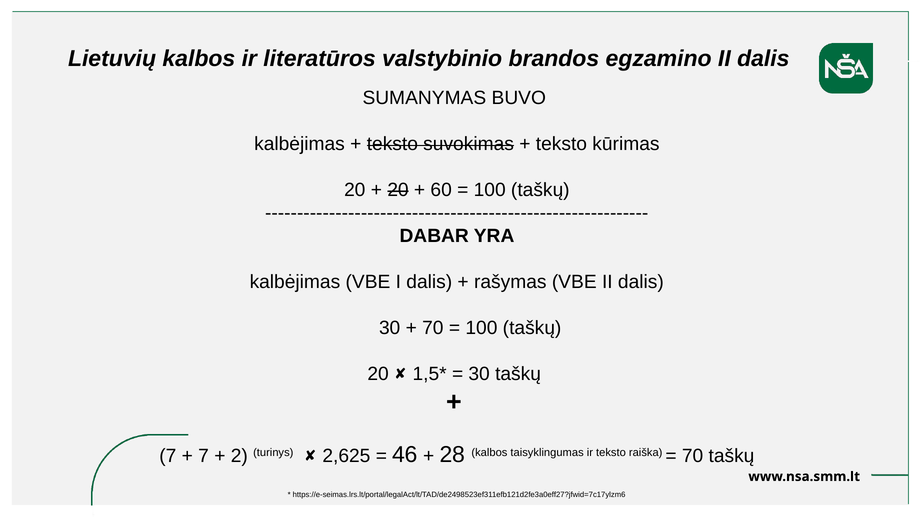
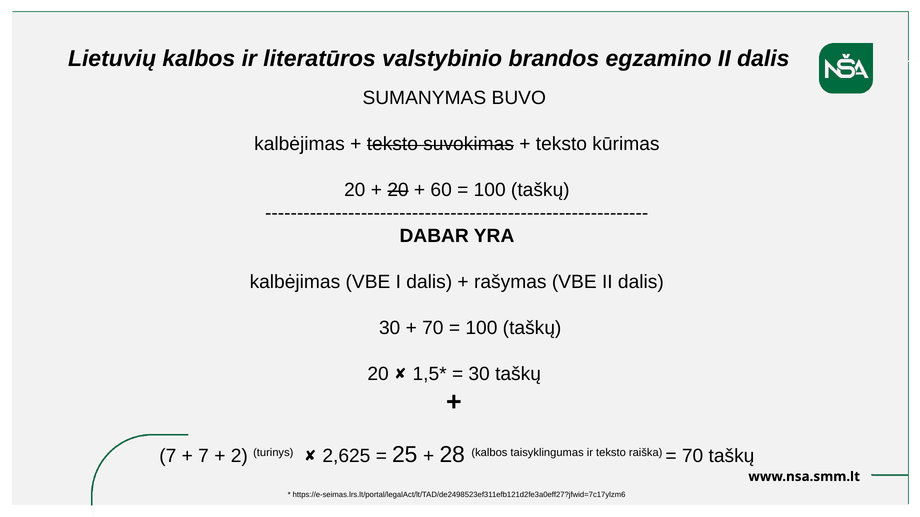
46: 46 -> 25 (405, 455)
